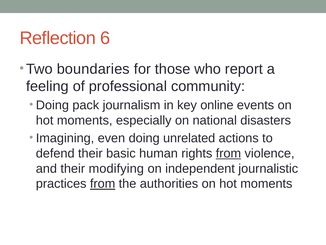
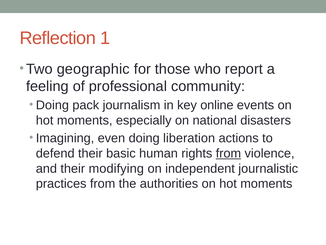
6: 6 -> 1 (105, 38)
boundaries: boundaries -> geographic (93, 69)
unrelated: unrelated -> liberation (189, 138)
from underline: present -> none (103, 183)
